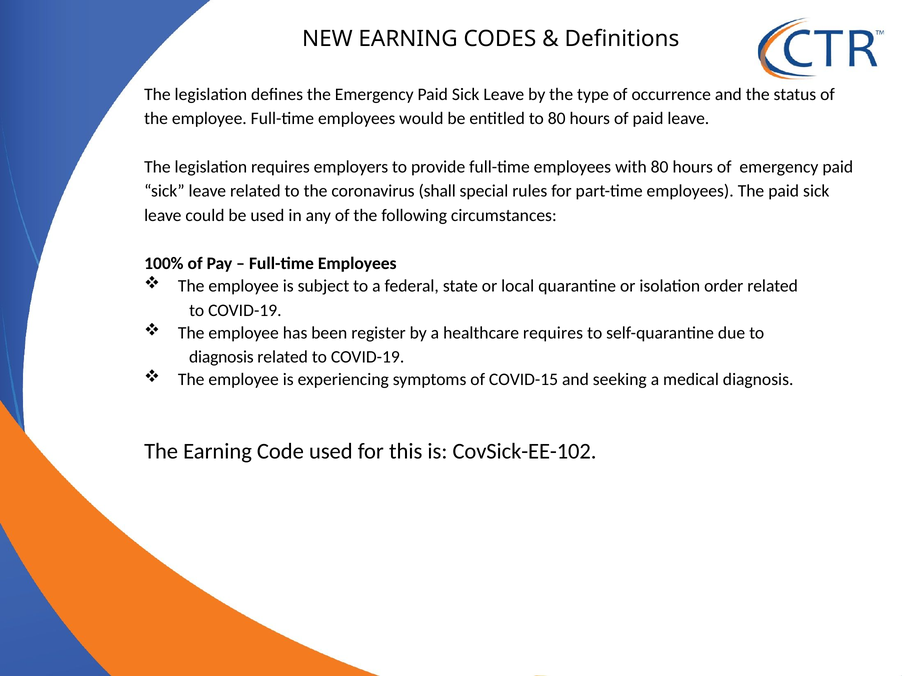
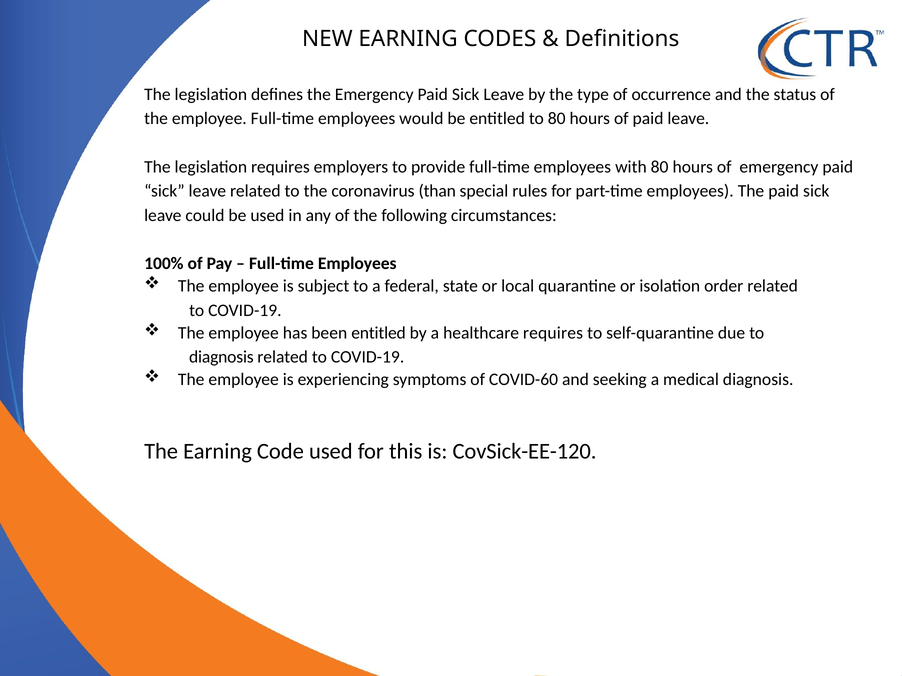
shall: shall -> than (437, 191)
been register: register -> entitled (379, 333)
COVID-15: COVID-15 -> COVID-60 (524, 380)
CovSick-EE-102: CovSick-EE-102 -> CovSick-EE-120 (524, 452)
